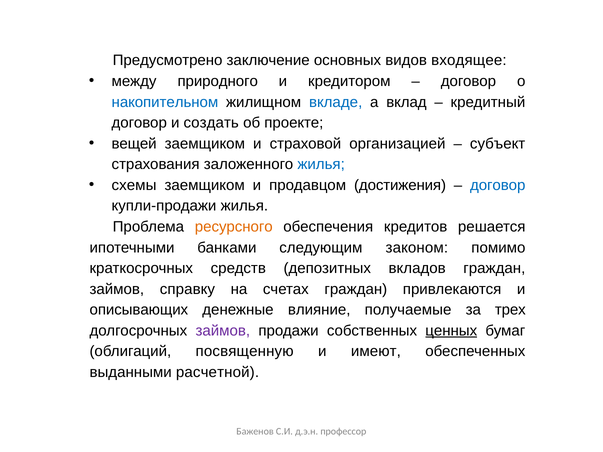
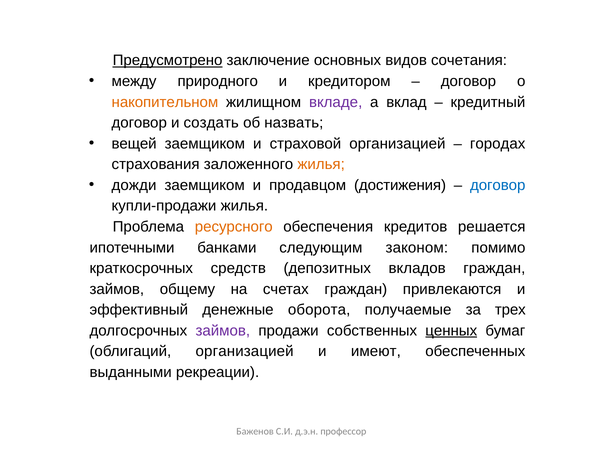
Предусмотрено underline: none -> present (168, 61)
входящее: входящее -> сочетания (469, 61)
накопительном colour: blue -> orange (165, 102)
вкладе colour: blue -> purple (336, 102)
проекте: проекте -> назвать (294, 123)
субъект: субъект -> городах (498, 144)
жилья colour: blue -> orange (321, 165)
схемы: схемы -> дожди (134, 185)
справку: справку -> общему (187, 289)
описывающих: описывающих -> эффективный (139, 310)
влияние: влияние -> оборота (319, 310)
облигаций посвященную: посвященную -> организацией (245, 352)
расчетной: расчетной -> рекреации (218, 372)
